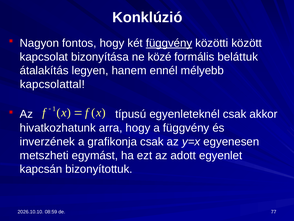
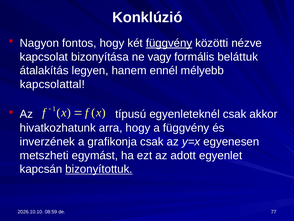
között: között -> nézve (247, 43)
közé: közé -> vagy (160, 57)
bizonyítottuk underline: none -> present (99, 169)
